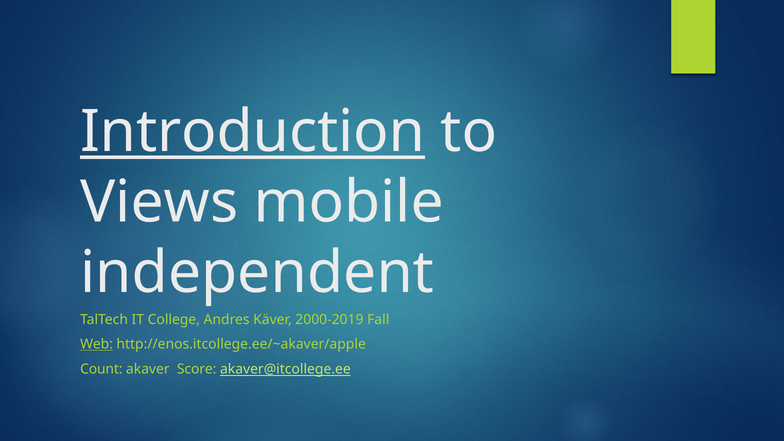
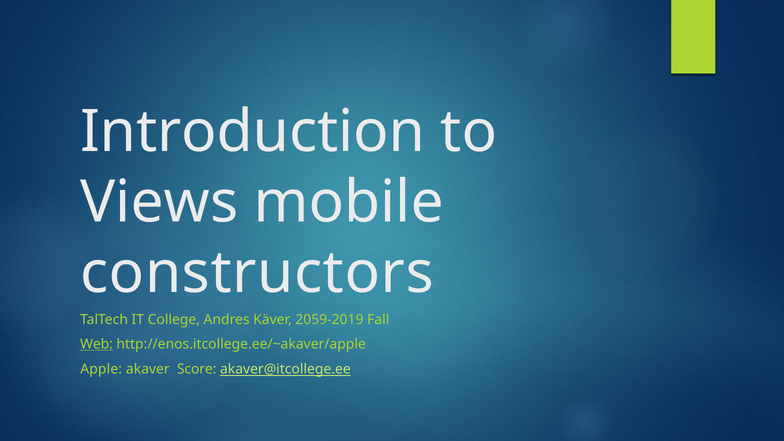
Introduction underline: present -> none (253, 132)
independent: independent -> constructors (257, 273)
2000-2019: 2000-2019 -> 2059-2019 (329, 319)
Count: Count -> Apple (101, 369)
